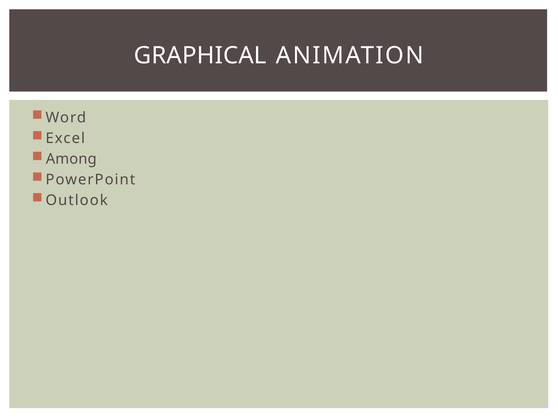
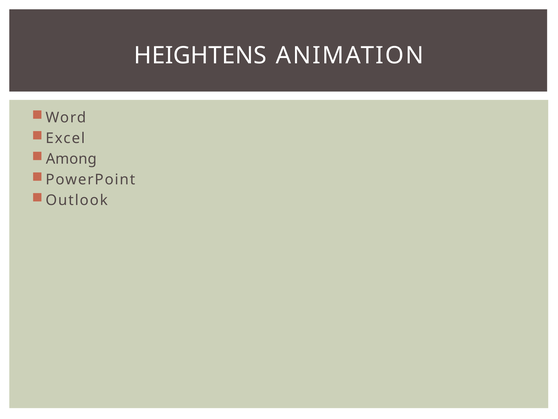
GRAPHICAL: GRAPHICAL -> HEIGHTENS (200, 56)
